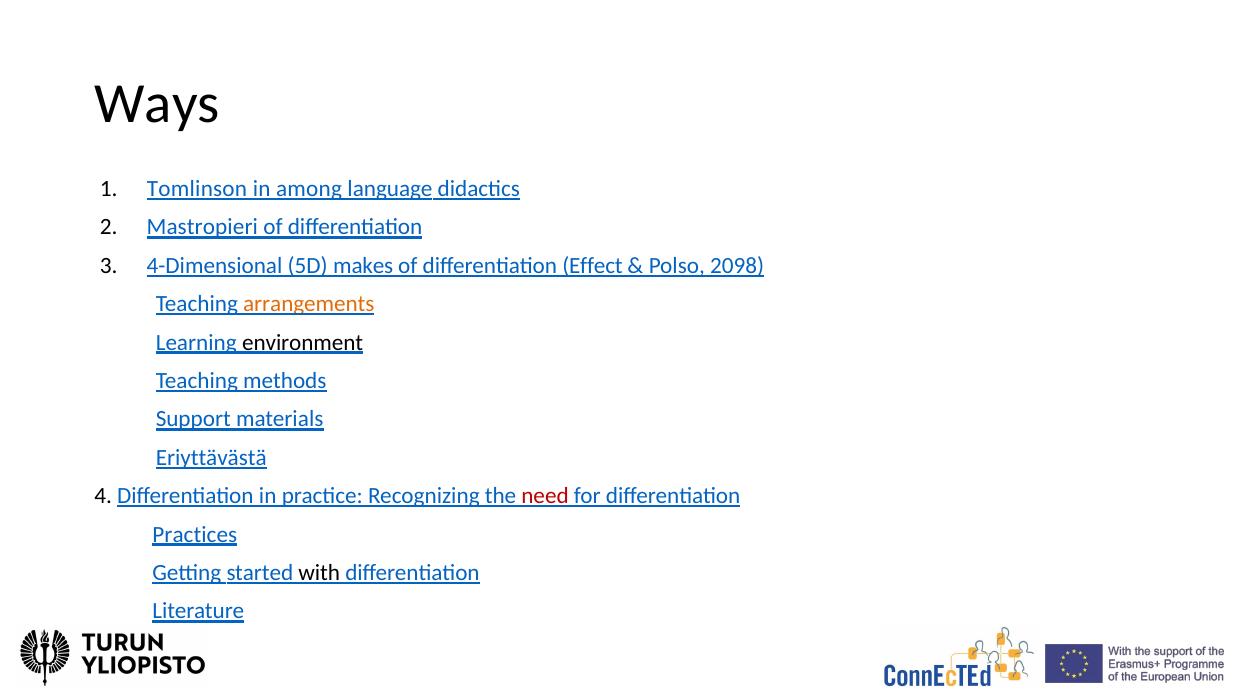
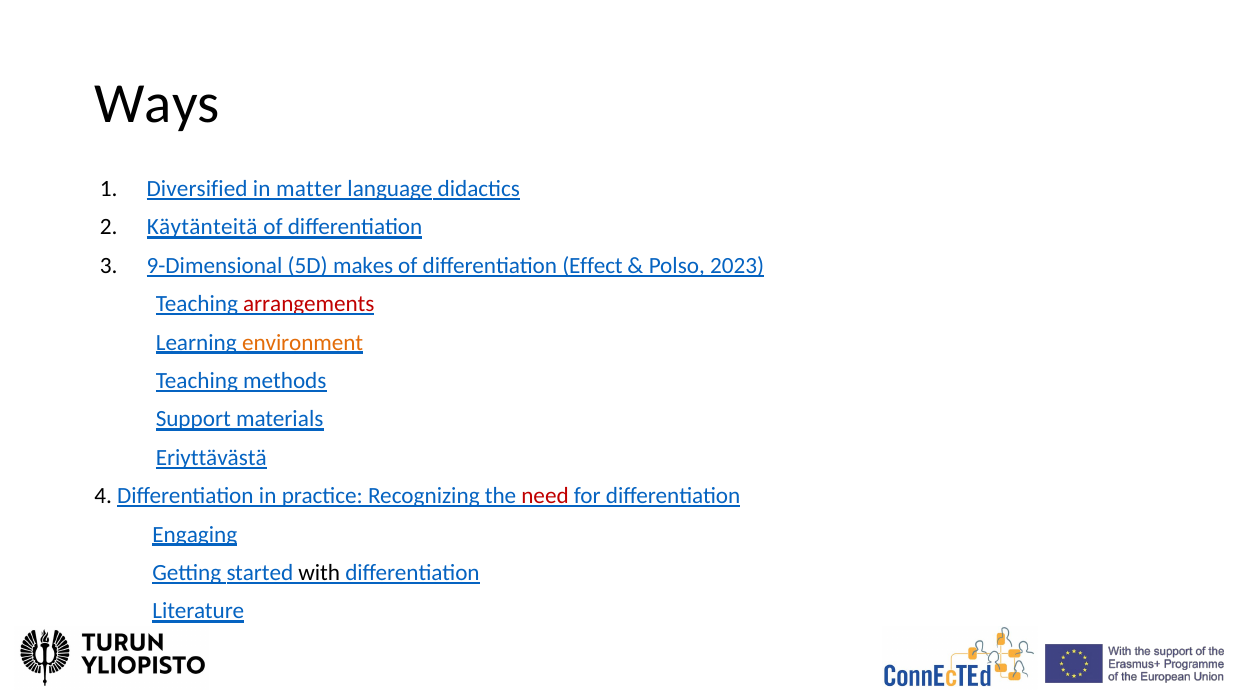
Tomlinson: Tomlinson -> Diversified (197, 189)
among: among -> matter (309, 189)
Mastropieri: Mastropieri -> Käytänteitä (202, 227)
4-Dimensional: 4-Dimensional -> 9-Dimensional (215, 266)
2098: 2098 -> 2023 (737, 266)
arrangements colour: orange -> red (309, 304)
environment colour: black -> orange (303, 343)
Practices: Practices -> Engaging (195, 535)
